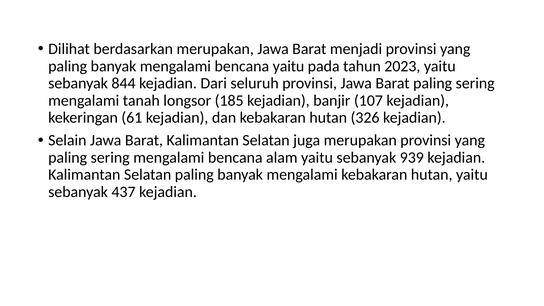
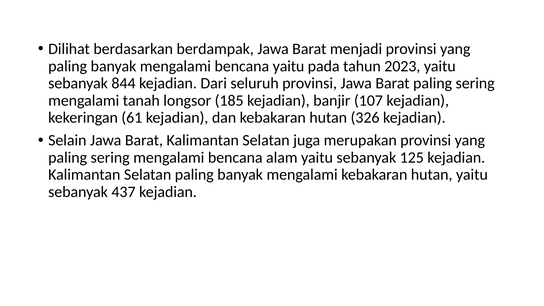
berdasarkan merupakan: merupakan -> berdampak (215, 49)
939: 939 -> 125 (412, 158)
